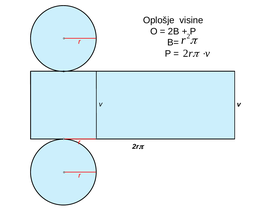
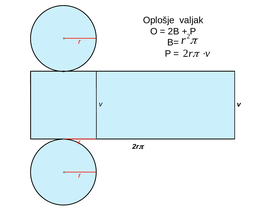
visine: visine -> valjak (191, 20)
